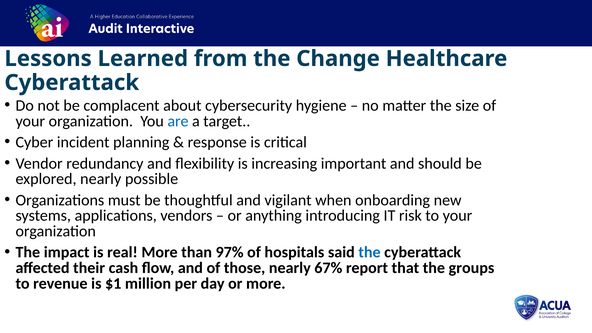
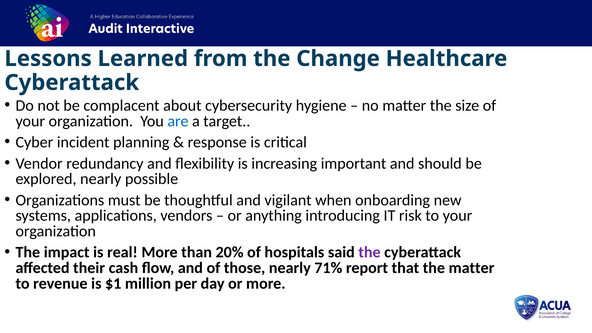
97%: 97% -> 20% (230, 252)
the colour: blue -> purple (369, 252)
67%: 67% -> 71% (328, 268)
the groups: groups -> matter (472, 268)
